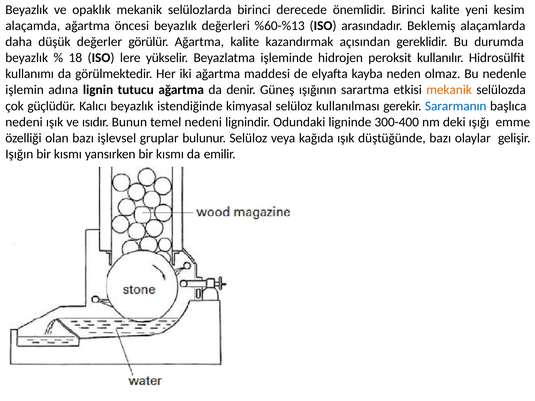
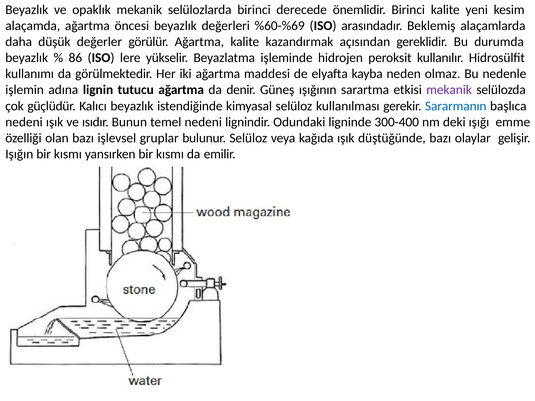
%60-%13: %60-%13 -> %60-%69 (280, 26)
18: 18 -> 86 (75, 58)
mekanik colour: orange -> purple (449, 90)
